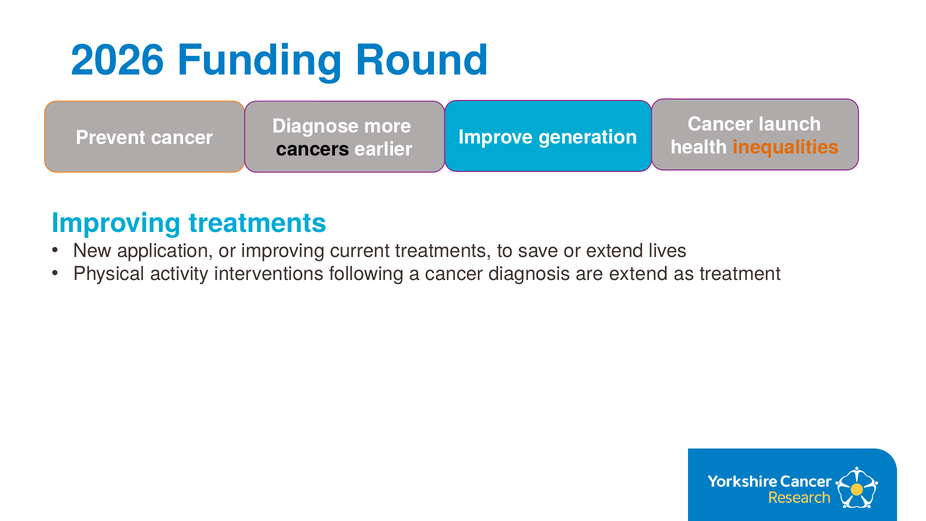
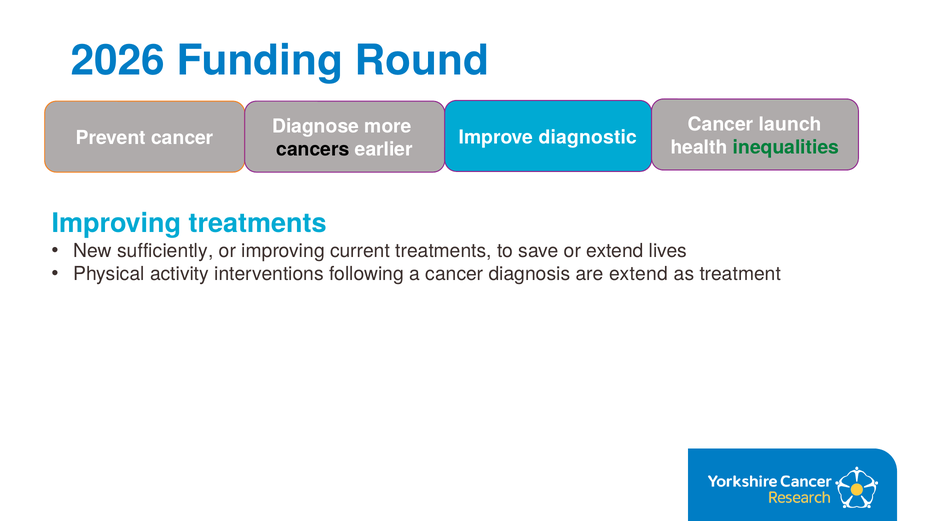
generation: generation -> diagnostic (588, 137)
inequalities colour: orange -> green (786, 147)
application: application -> sufficiently (165, 251)
